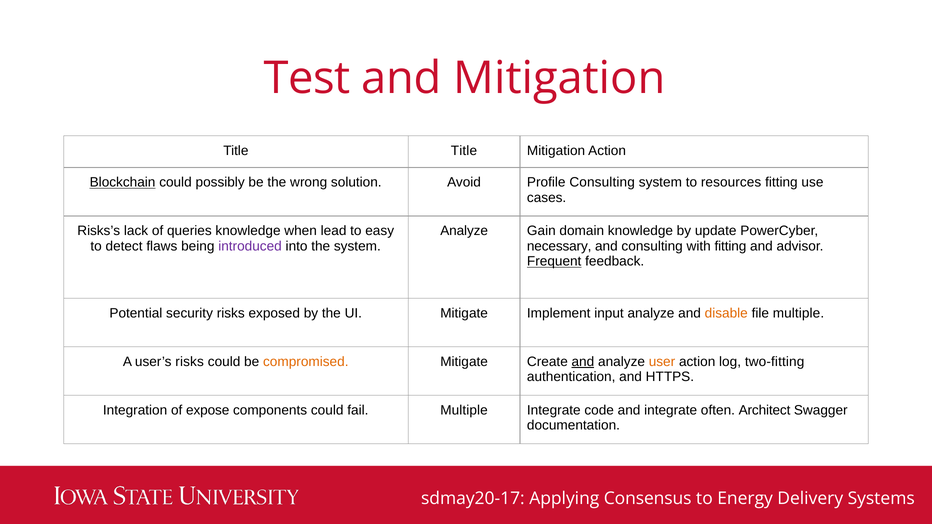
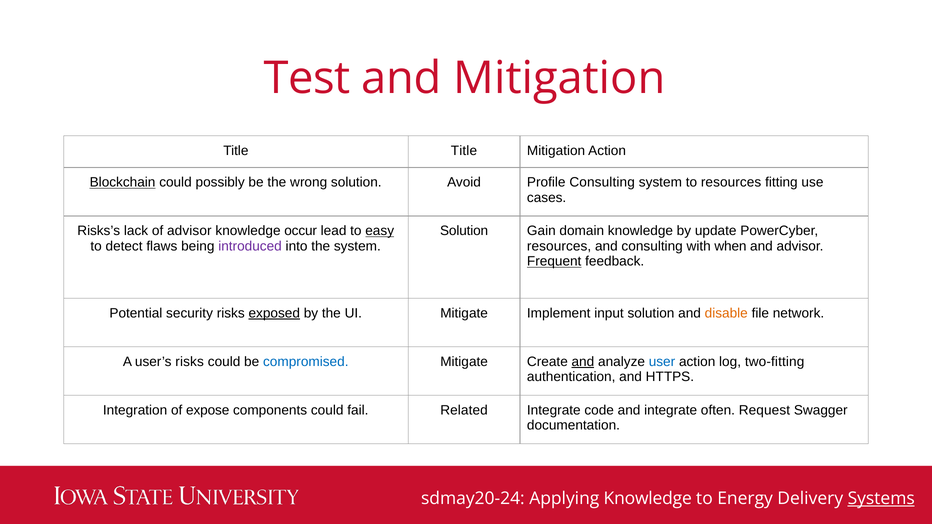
of queries: queries -> advisor (189, 231)
when: when -> occur (301, 231)
easy underline: none -> present (380, 231)
Analyze: Analyze -> Solution (464, 231)
necessary: necessary -> resources (559, 246)
with fitting: fitting -> when (730, 246)
exposed underline: none -> present (274, 313)
input analyze: analyze -> solution (651, 313)
file multiple: multiple -> network (798, 313)
compromised colour: orange -> blue (306, 362)
user colour: orange -> blue (662, 362)
fail Multiple: Multiple -> Related (464, 410)
Architect: Architect -> Request (764, 410)
sdmay20-17: sdmay20-17 -> sdmay20-24 (473, 499)
Applying Consensus: Consensus -> Knowledge (648, 499)
Systems underline: none -> present (881, 499)
